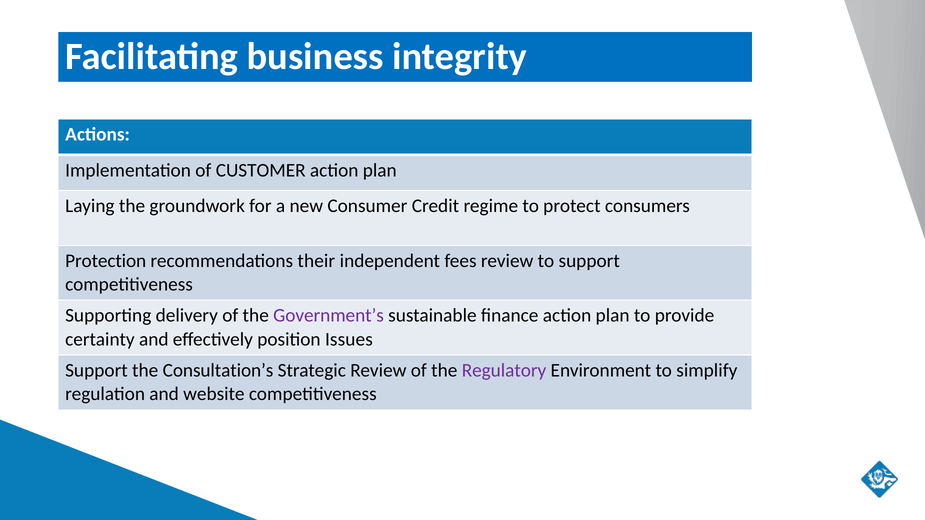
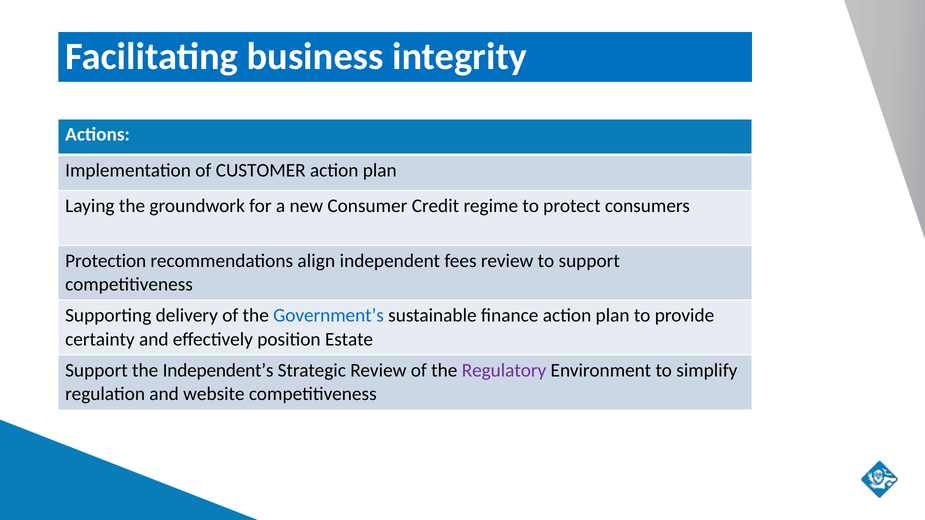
their: their -> align (316, 261)
Government’s colour: purple -> blue (329, 316)
Issues: Issues -> Estate (349, 339)
Consultation’s: Consultation’s -> Independent’s (218, 371)
